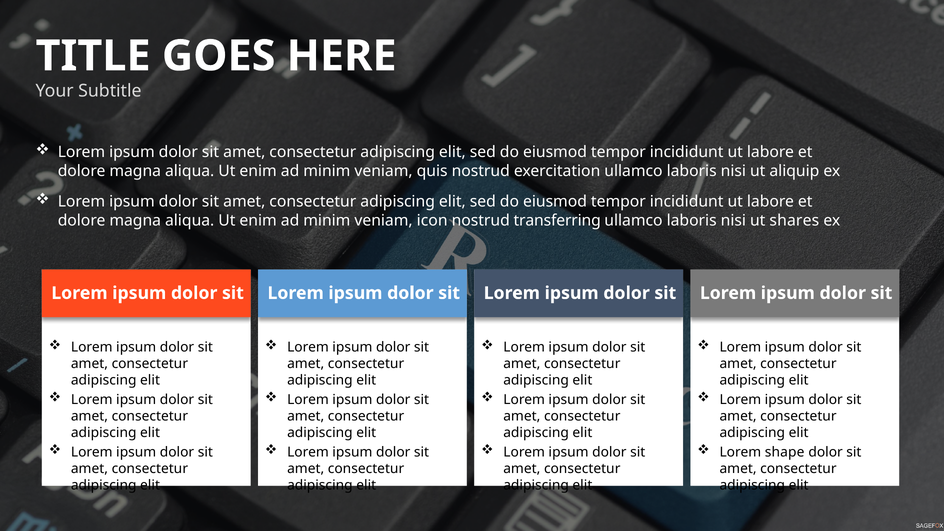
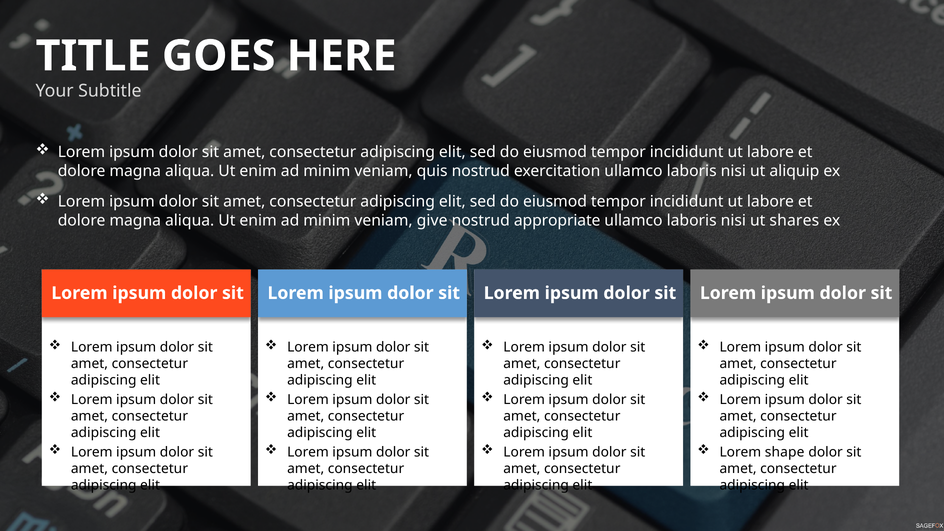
icon: icon -> give (432, 220)
transferring: transferring -> appropriate (557, 220)
